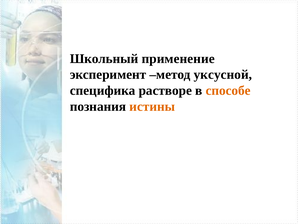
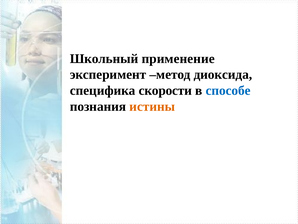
уксусной: уксусной -> диоксида (223, 74)
растворе: растворе -> скорости (165, 90)
способе colour: orange -> blue (228, 90)
